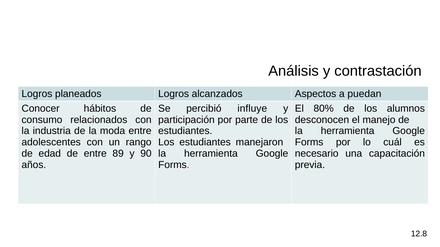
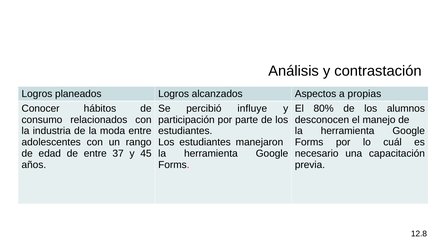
puedan: puedan -> propias (364, 94)
89: 89 -> 37 (118, 154)
90: 90 -> 45 (146, 154)
